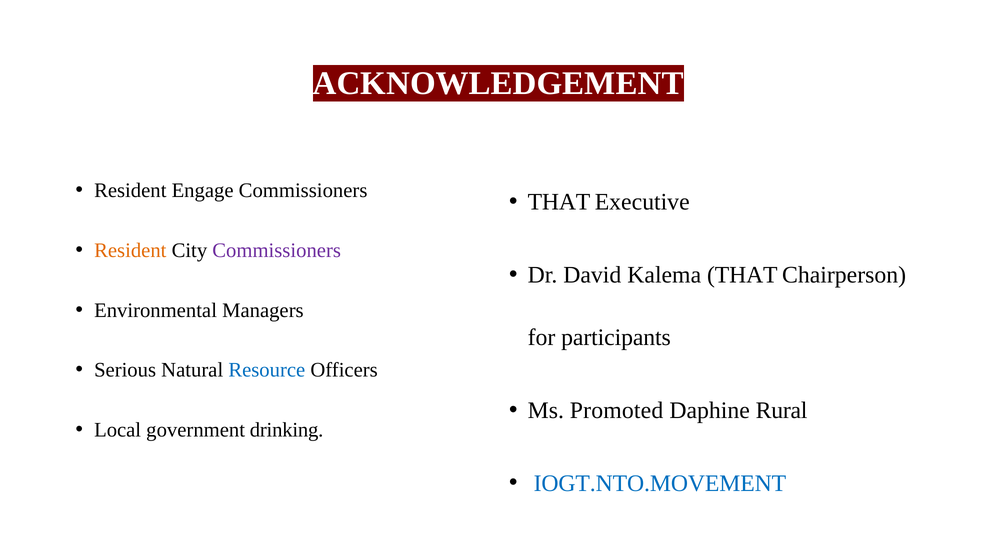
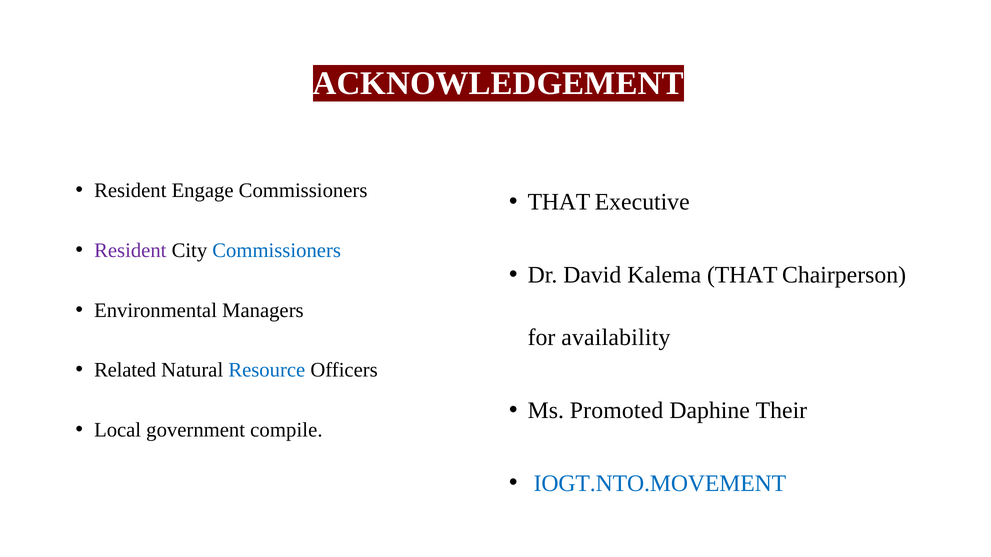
Resident colour: orange -> purple (130, 251)
Commissioners colour: purple -> blue (277, 251)
participants: participants -> availability (616, 338)
Serious: Serious -> Related (125, 370)
Rural: Rural -> Their (781, 411)
drinking: drinking -> compile (286, 430)
